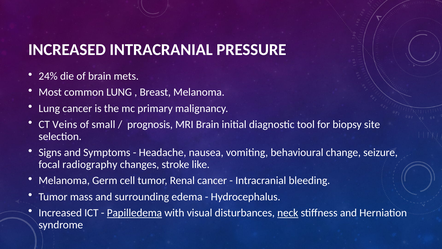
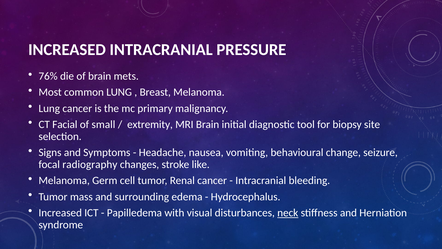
24%: 24% -> 76% (48, 76)
Veins: Veins -> Facial (65, 124)
prognosis: prognosis -> extremity (150, 124)
Papilledema underline: present -> none (134, 212)
